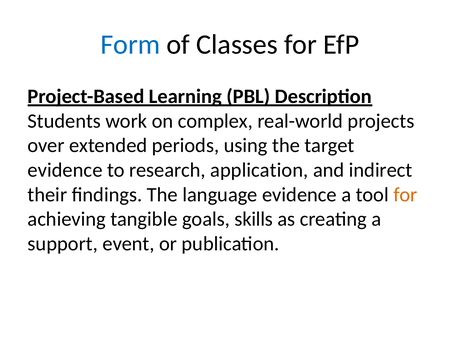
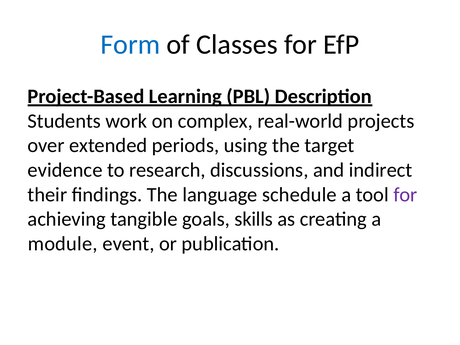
application: application -> discussions (259, 170)
language evidence: evidence -> schedule (299, 195)
for colour: orange -> purple (405, 195)
support: support -> module (63, 244)
